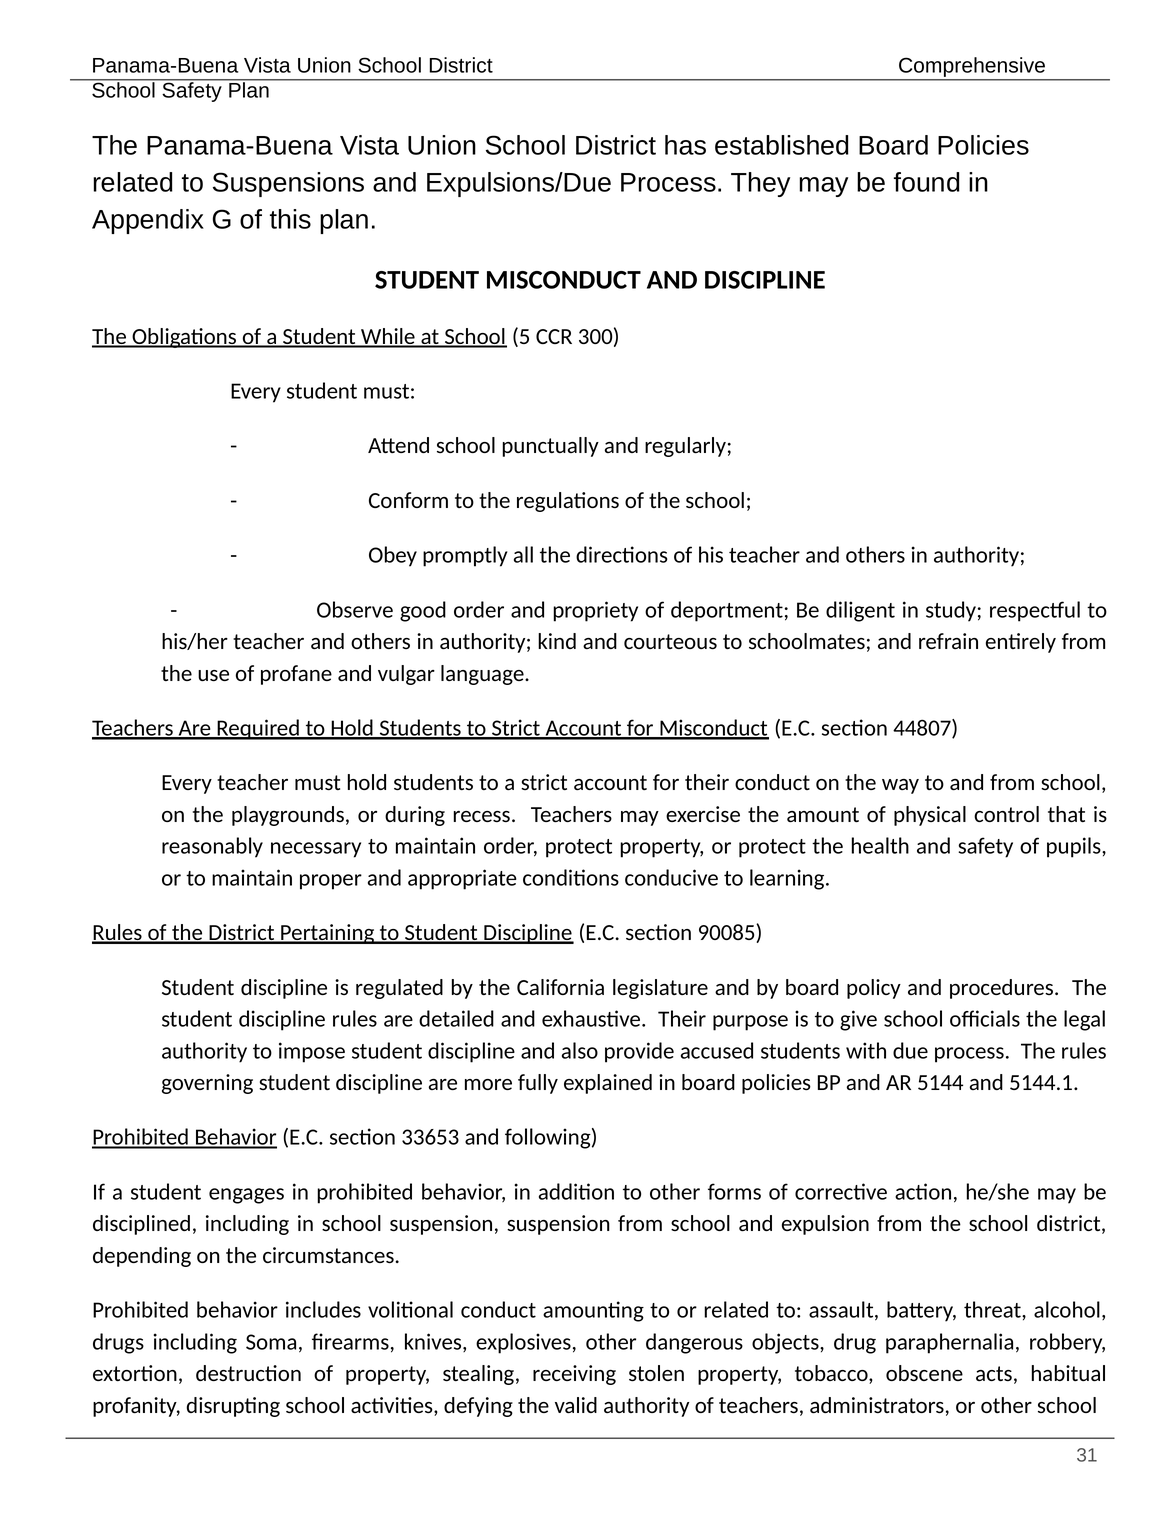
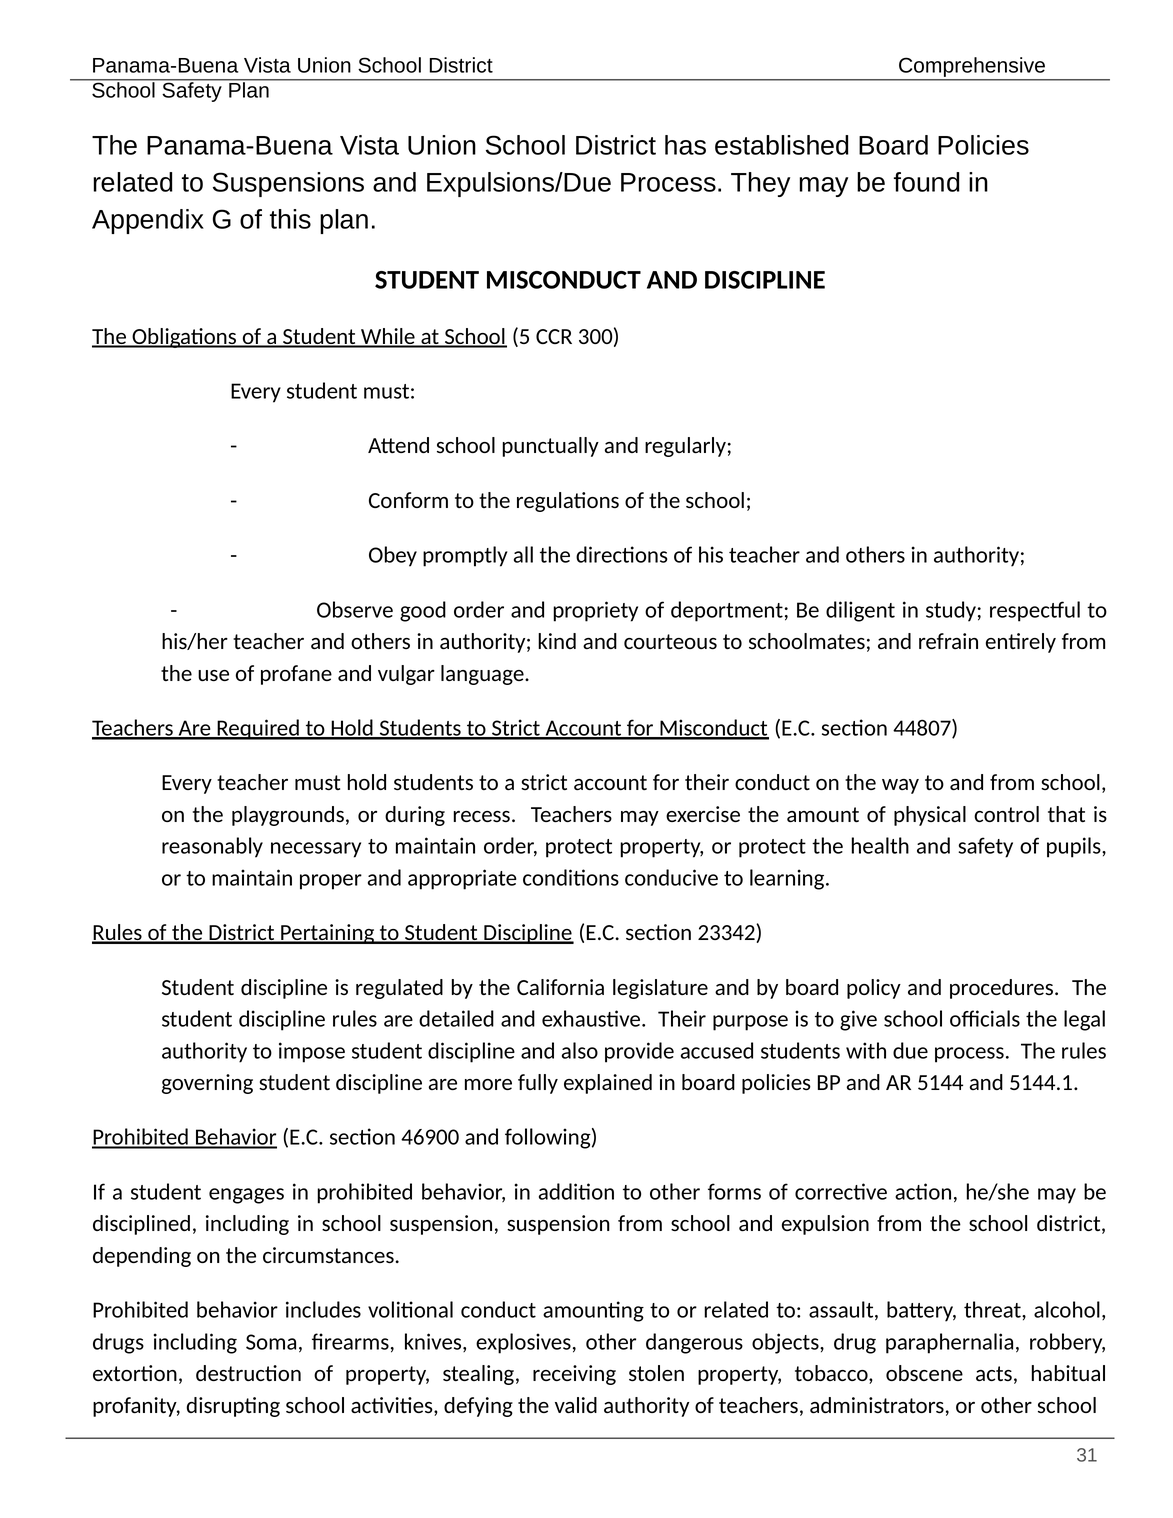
90085: 90085 -> 23342 (730, 933)
33653: 33653 -> 46900 (430, 1137)
